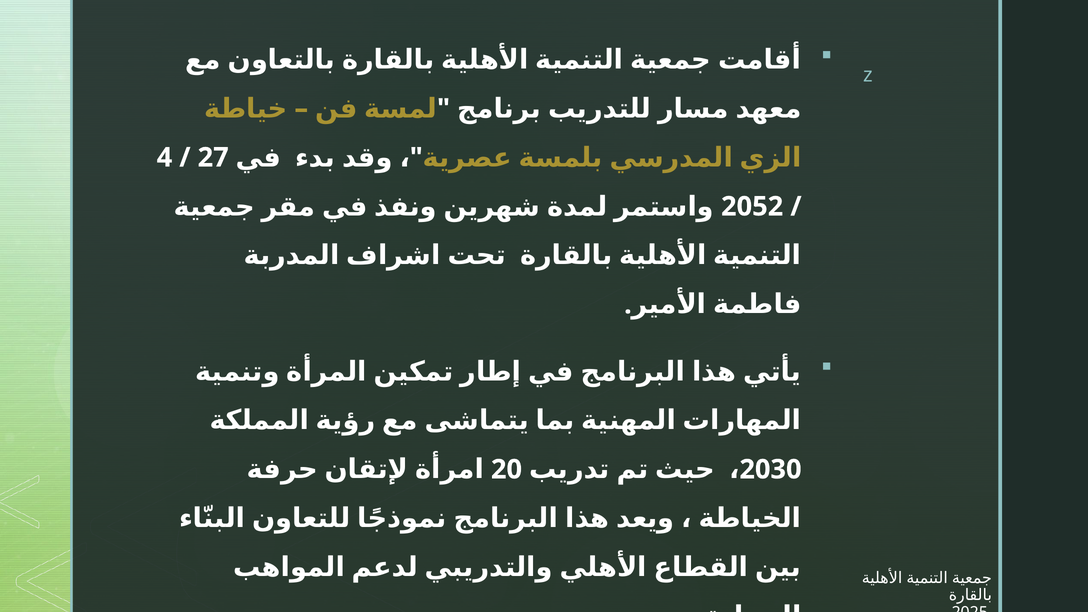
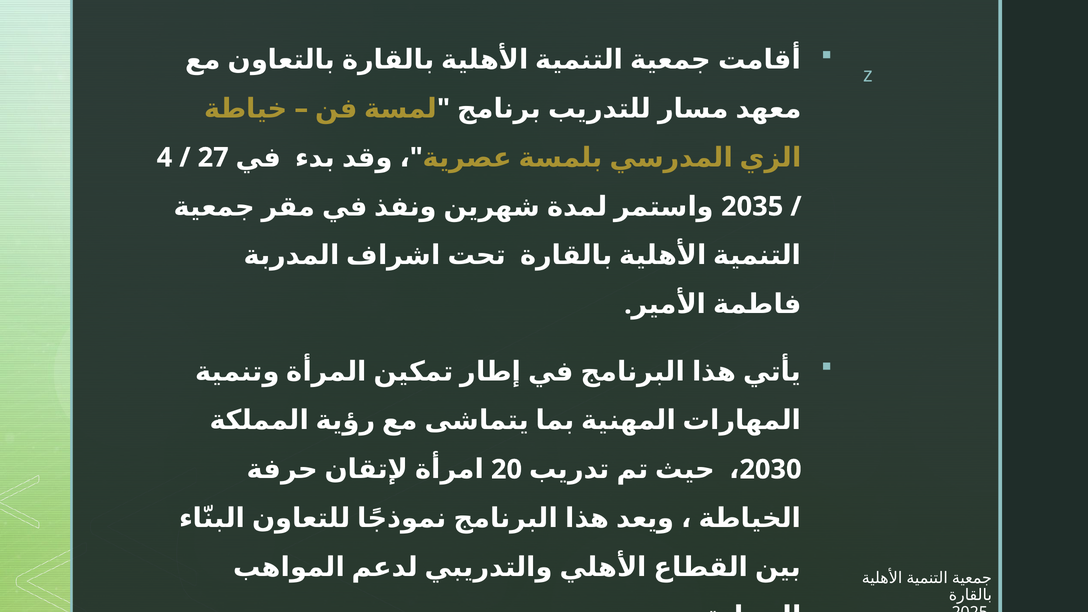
2052: 2052 -> 2035 (752, 207)
